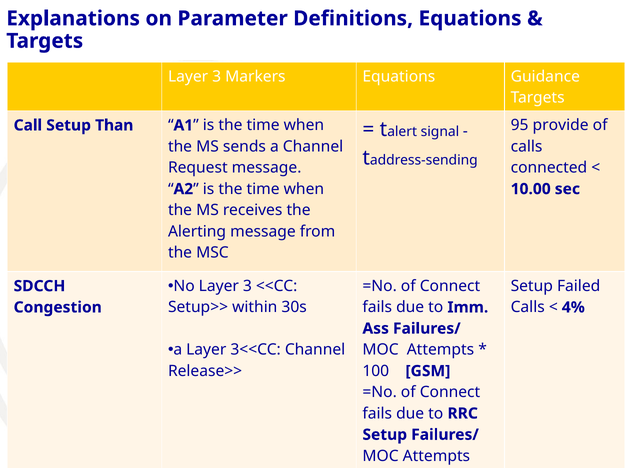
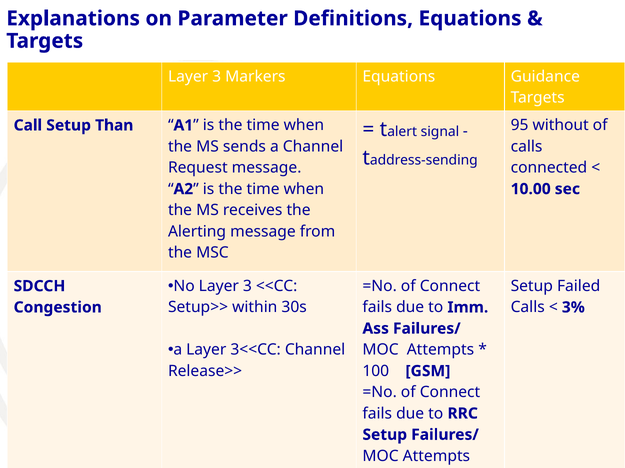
provide: provide -> without (561, 126)
4%: 4% -> 3% (573, 308)
